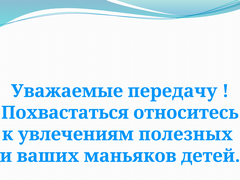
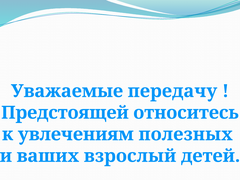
Похвастаться: Похвастаться -> Предстоящей (65, 113)
маньяков: маньяков -> взрослый (130, 156)
